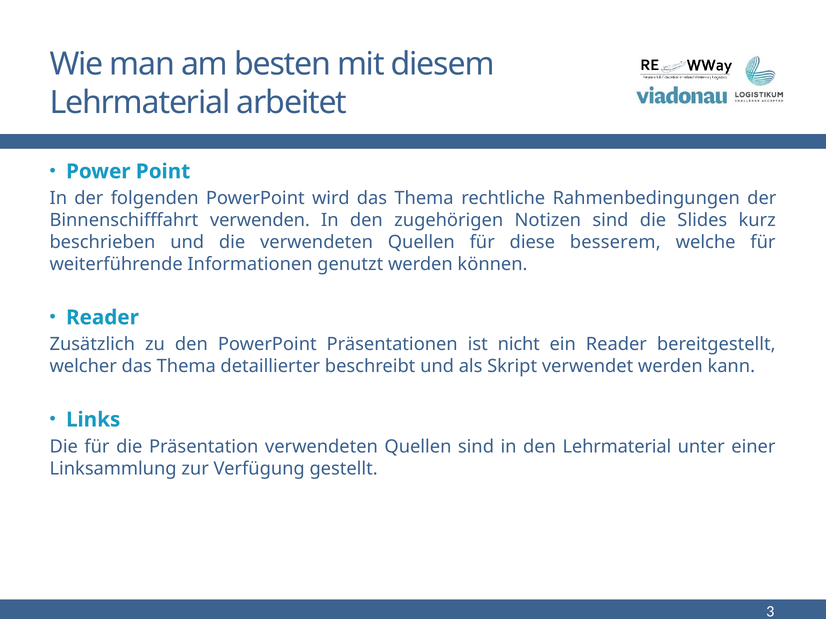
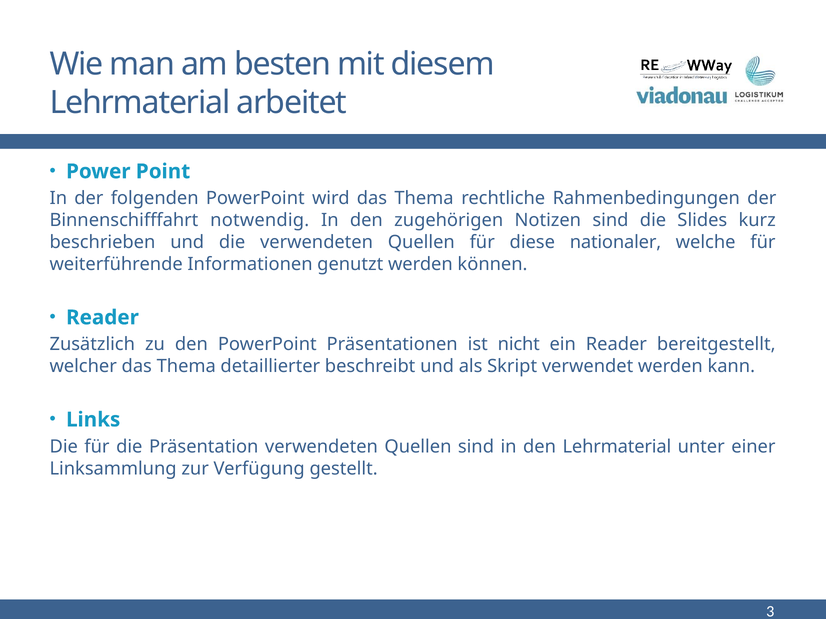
verwenden: verwenden -> notwendig (260, 220)
besserem: besserem -> nationaler (615, 242)
